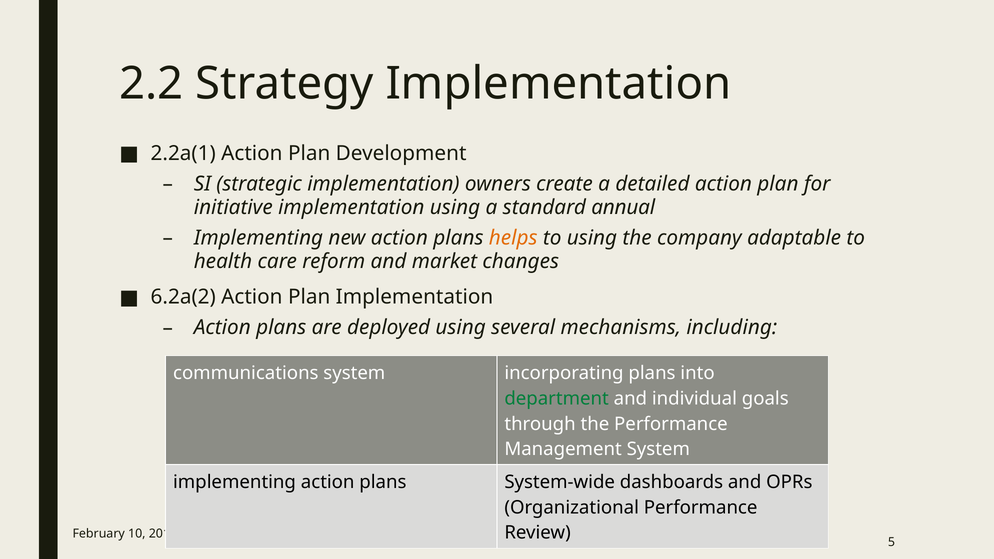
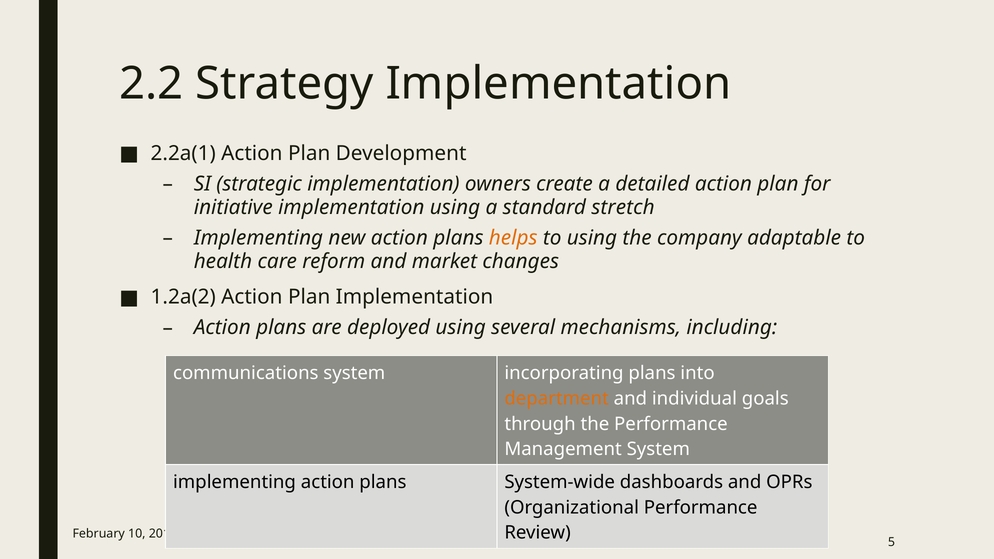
annual: annual -> stretch (623, 207)
6.2a(2: 6.2a(2 -> 1.2a(2 (183, 297)
department colour: green -> orange (557, 399)
